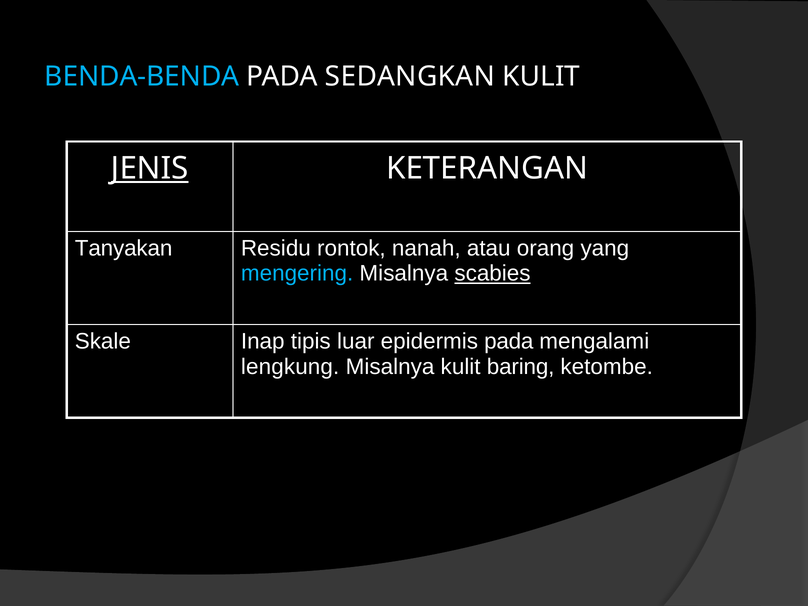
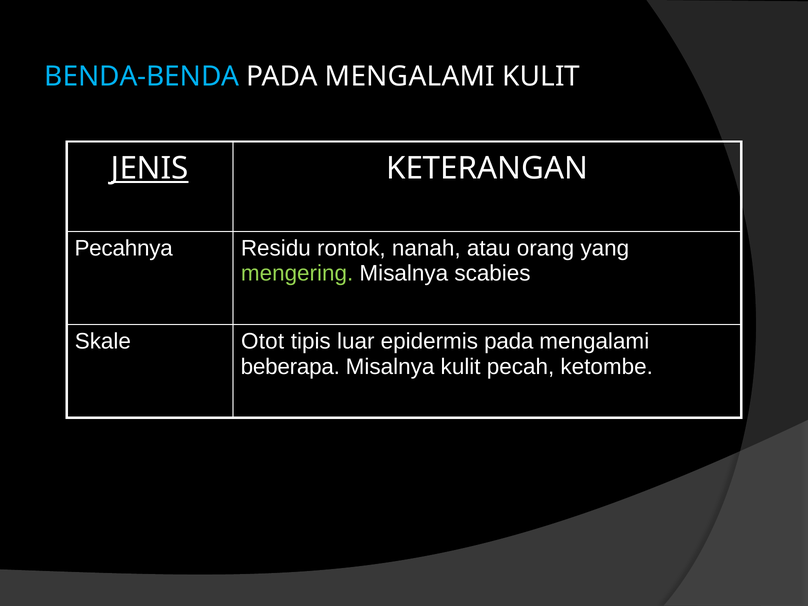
SEDANGKAN: SEDANGKAN -> MENGALAMI (410, 77)
Tanyakan: Tanyakan -> Pecahnya (124, 248)
mengering colour: light blue -> light green (297, 273)
scabies underline: present -> none (492, 273)
Inap: Inap -> Otot (263, 342)
lengkung: lengkung -> beberapa (290, 367)
baring: baring -> pecah (521, 367)
